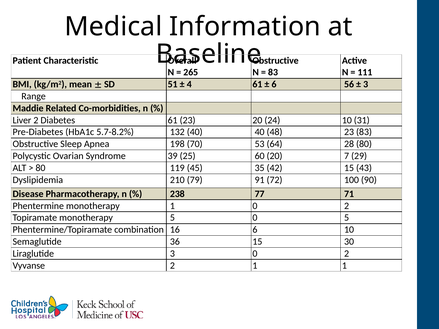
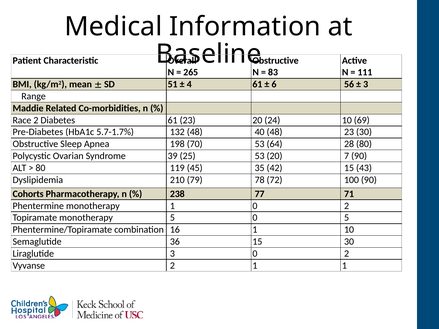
Liver: Liver -> Race (22, 120)
31: 31 -> 69 (362, 120)
5.7-8.2%: 5.7-8.2% -> 5.7-1.7% (115, 132)
132 40: 40 -> 48 (195, 132)
23 83: 83 -> 30 (364, 132)
25 60: 60 -> 53 (260, 156)
7 29: 29 -> 90 (359, 156)
91: 91 -> 78 (260, 180)
Disease: Disease -> Cohorts (28, 194)
16 6: 6 -> 1 (255, 230)
